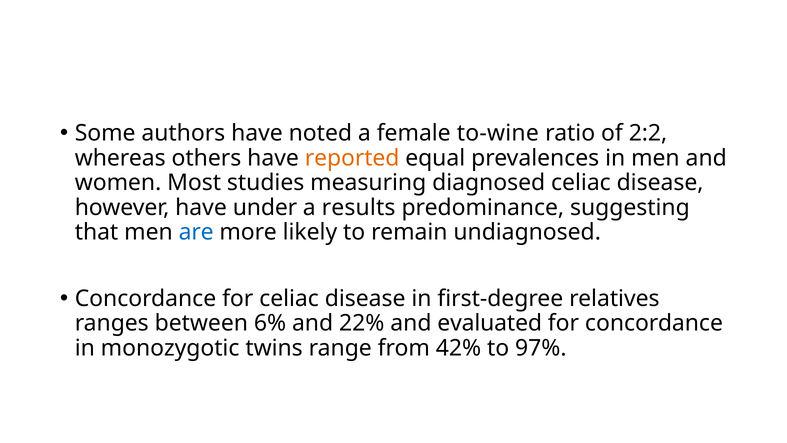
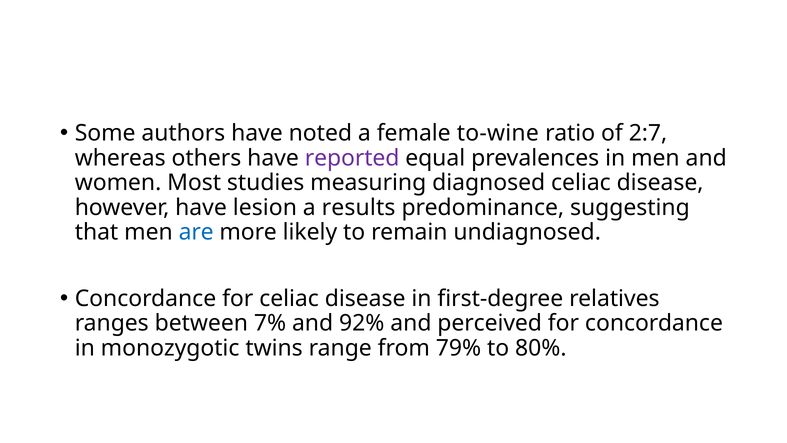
2:2: 2:2 -> 2:7 (648, 133)
reported colour: orange -> purple (352, 158)
under: under -> lesion (265, 207)
6%: 6% -> 7% (270, 323)
22%: 22% -> 92% (362, 323)
evaluated: evaluated -> perceived (490, 323)
42%: 42% -> 79% (458, 348)
97%: 97% -> 80% (541, 348)
